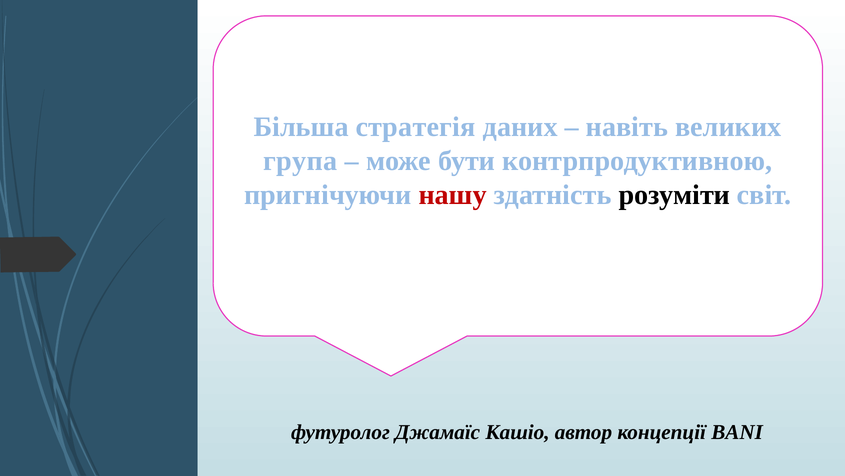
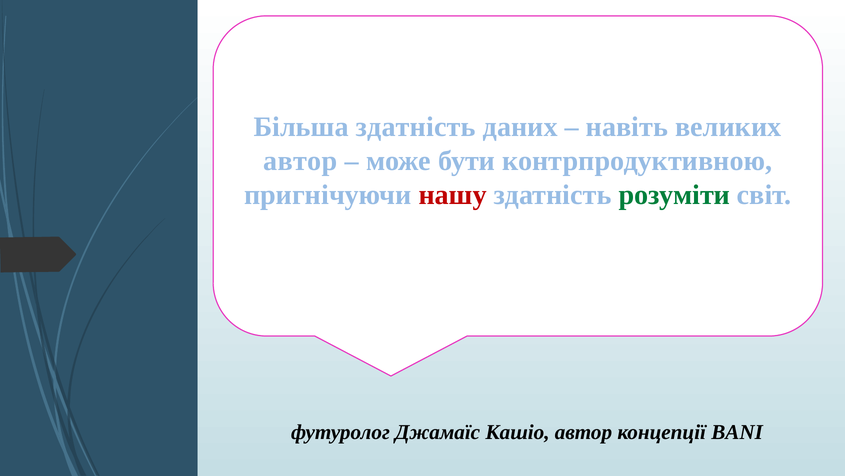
Більша стратегія: стратегія -> здатність (416, 127)
група: група -> автор (300, 161)
розуміти colour: black -> green (674, 195)
